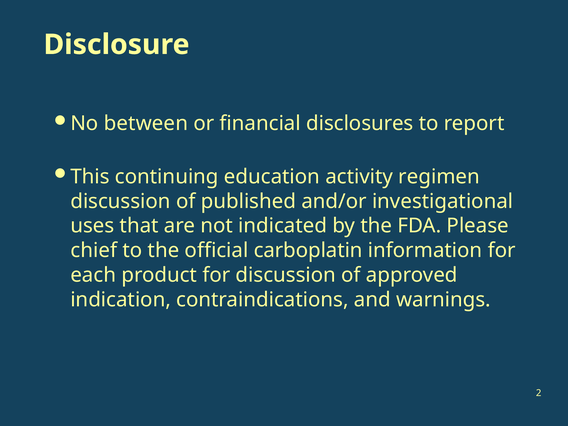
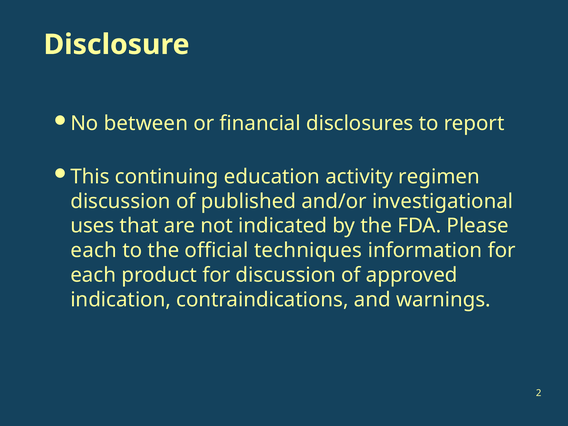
chief: chief -> each (94, 250)
carboplatin: carboplatin -> techniques (308, 250)
